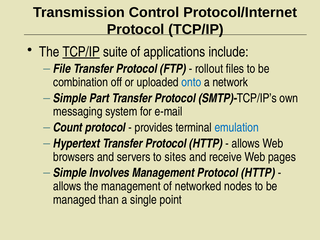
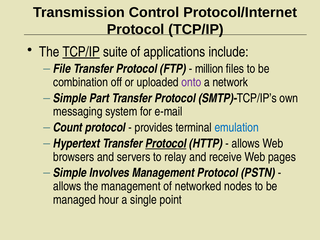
rollout: rollout -> million (209, 69)
onto colour: blue -> purple (191, 82)
Protocol underline: none -> present (166, 143)
sites: sites -> relay (176, 157)
Management Protocol HTTP: HTTP -> PSTN (258, 173)
than: than -> hour (109, 200)
